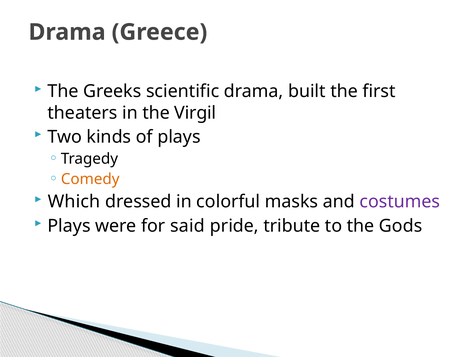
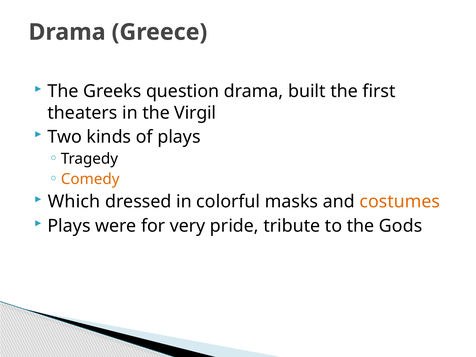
scientific: scientific -> question (183, 91)
costumes colour: purple -> orange (400, 202)
said: said -> very (188, 226)
